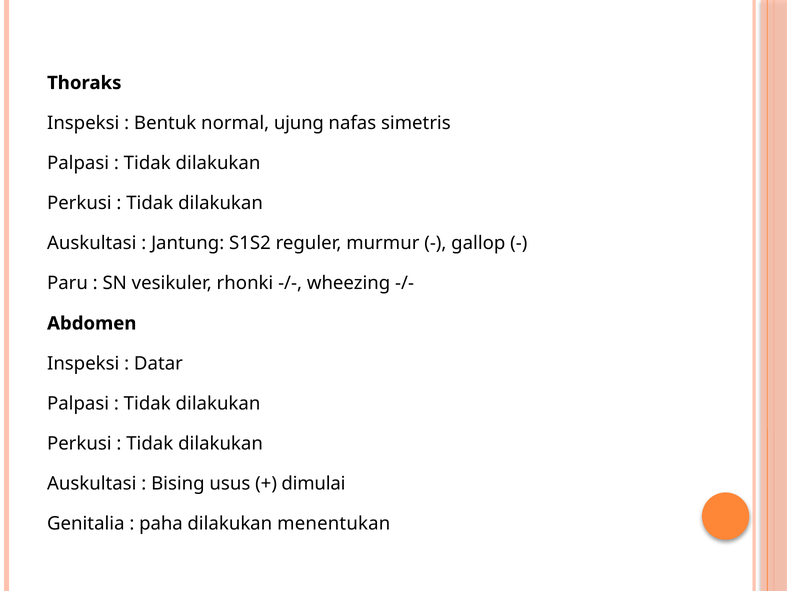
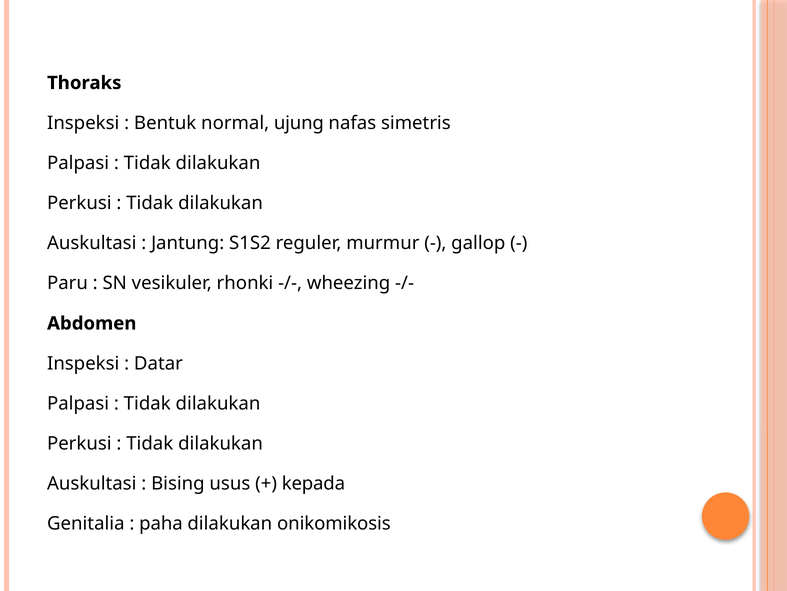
dimulai: dimulai -> kepada (313, 483)
menentukan: menentukan -> onikomikosis (334, 523)
